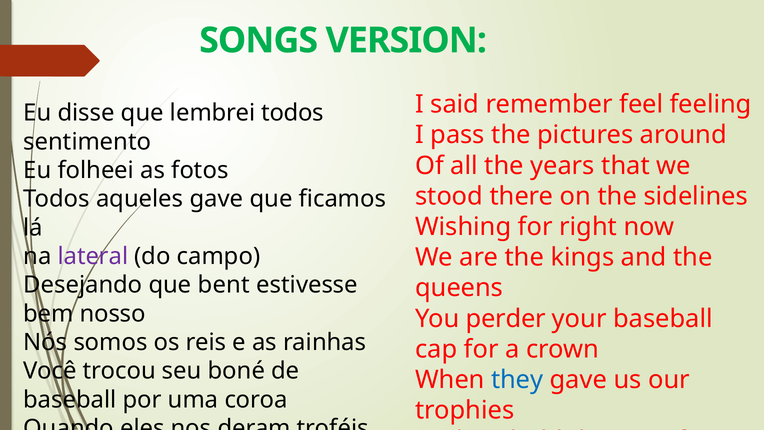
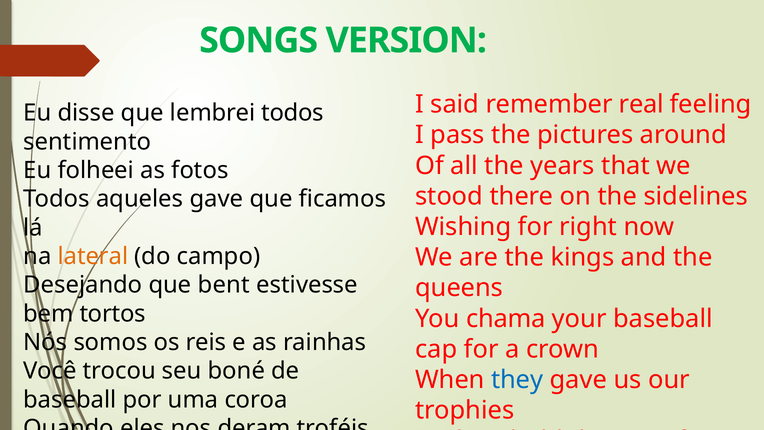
feel: feel -> real (641, 104)
lateral colour: purple -> orange (93, 256)
nosso: nosso -> tortos (113, 313)
perder: perder -> chama (506, 318)
